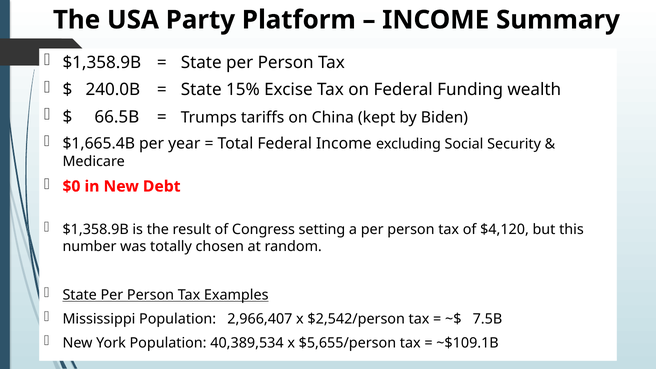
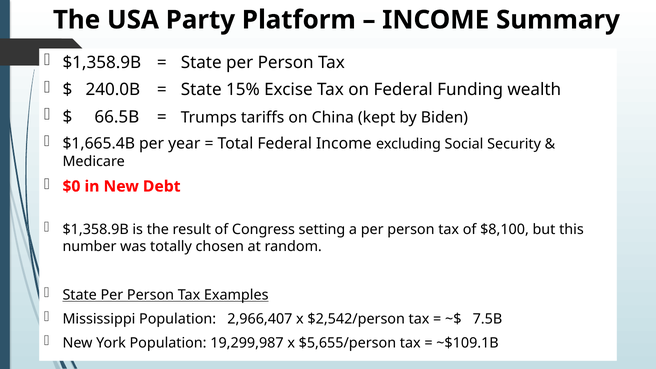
$4,120: $4,120 -> $8,100 (504, 230)
40,389,534: 40,389,534 -> 19,299,987 (247, 343)
